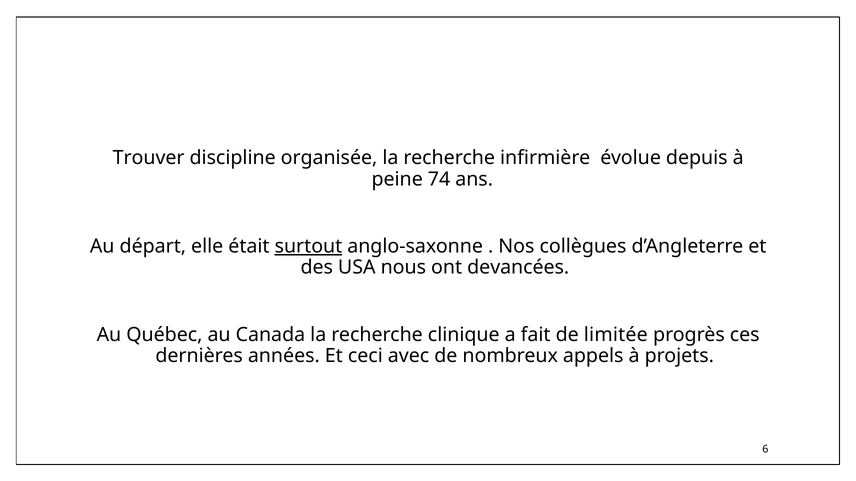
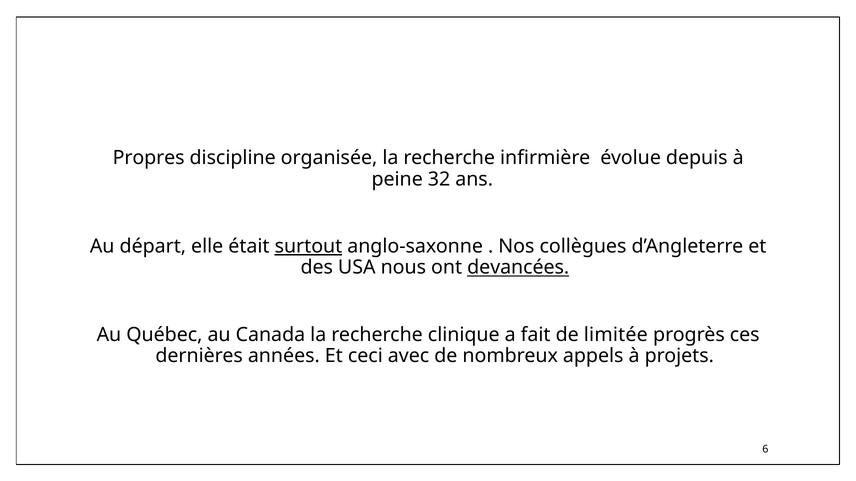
Trouver: Trouver -> Propres (149, 158)
74: 74 -> 32 (439, 179)
devancées underline: none -> present (518, 268)
